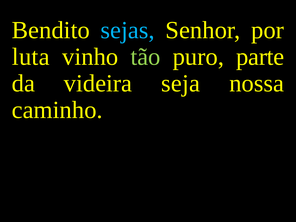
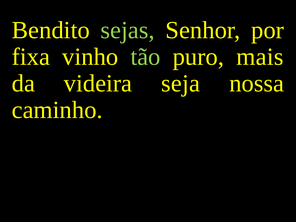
sejas colour: light blue -> light green (128, 30)
luta: luta -> fixa (31, 57)
parte: parte -> mais (260, 57)
